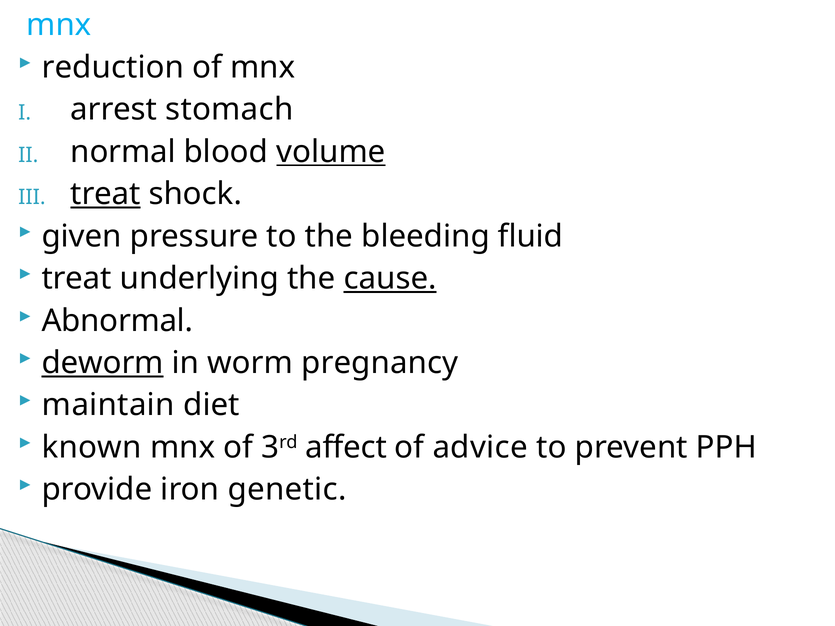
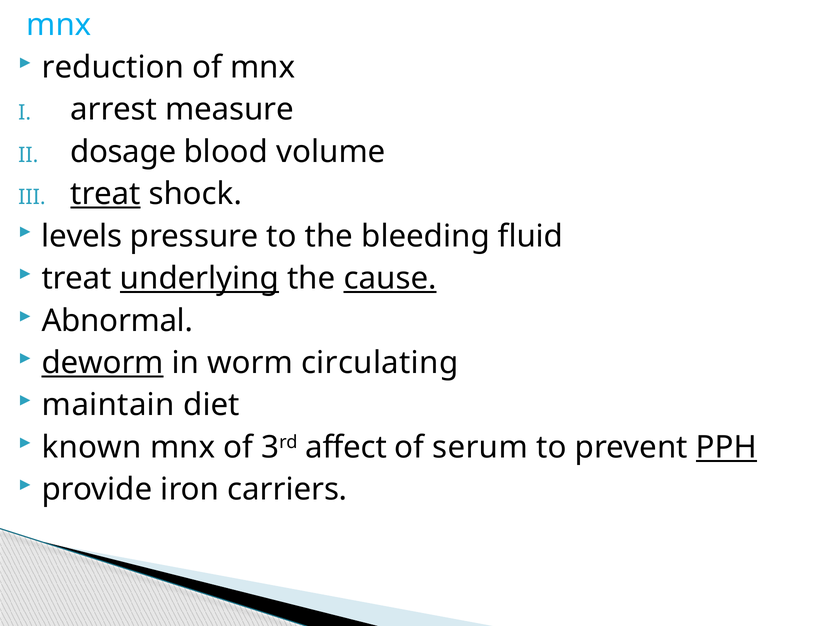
stomach: stomach -> measure (230, 110)
normal: normal -> dosage (123, 152)
volume underline: present -> none (331, 152)
given: given -> levels (82, 236)
underlying underline: none -> present (199, 279)
pregnancy: pregnancy -> circulating (380, 363)
advice: advice -> serum (480, 448)
PPH underline: none -> present (726, 448)
genetic: genetic -> carriers (287, 490)
